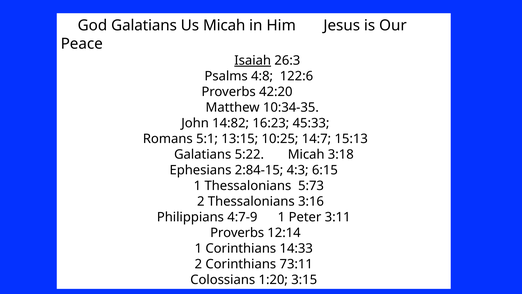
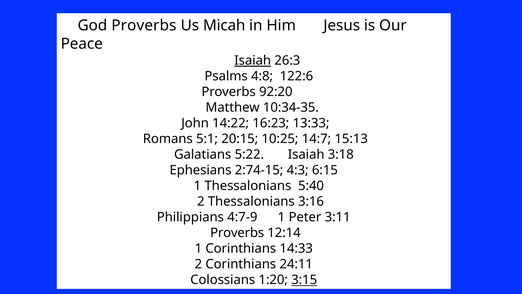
God Galatians: Galatians -> Proverbs (144, 25)
42:20: 42:20 -> 92:20 (276, 92)
14:82: 14:82 -> 14:22 (231, 123)
45:33: 45:33 -> 13:33 (311, 123)
13:15: 13:15 -> 20:15 (240, 139)
5:22 Micah: Micah -> Isaiah (306, 154)
2:84-15: 2:84-15 -> 2:74-15 (259, 170)
5:73: 5:73 -> 5:40 (311, 186)
73:11: 73:11 -> 24:11 (296, 264)
3:15 underline: none -> present (304, 280)
